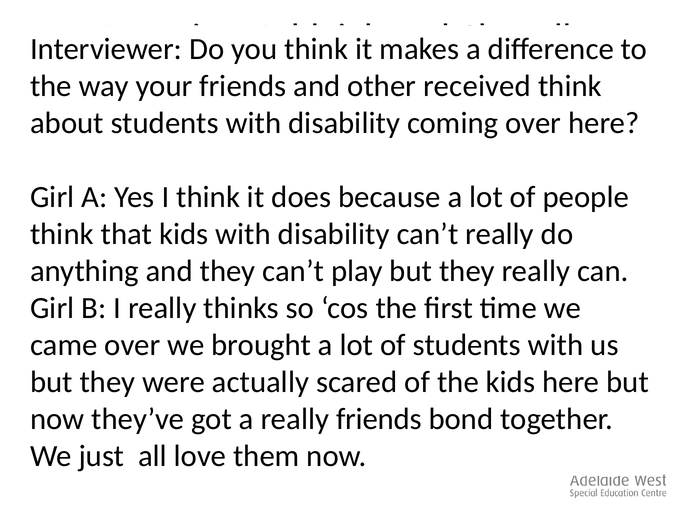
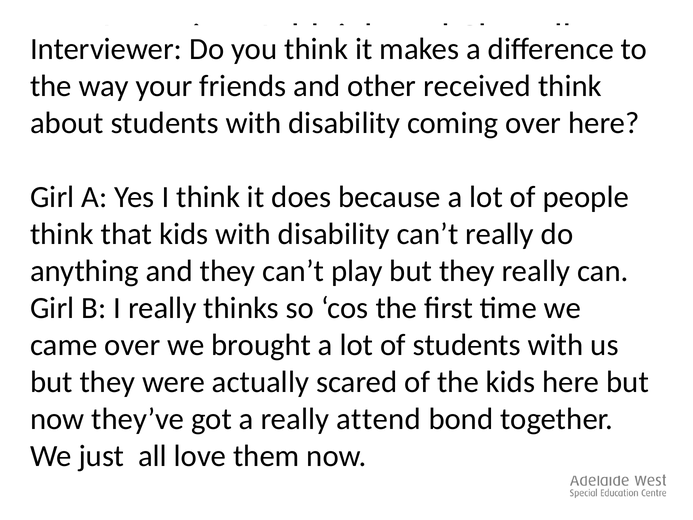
really friends: friends -> attend (379, 419)
